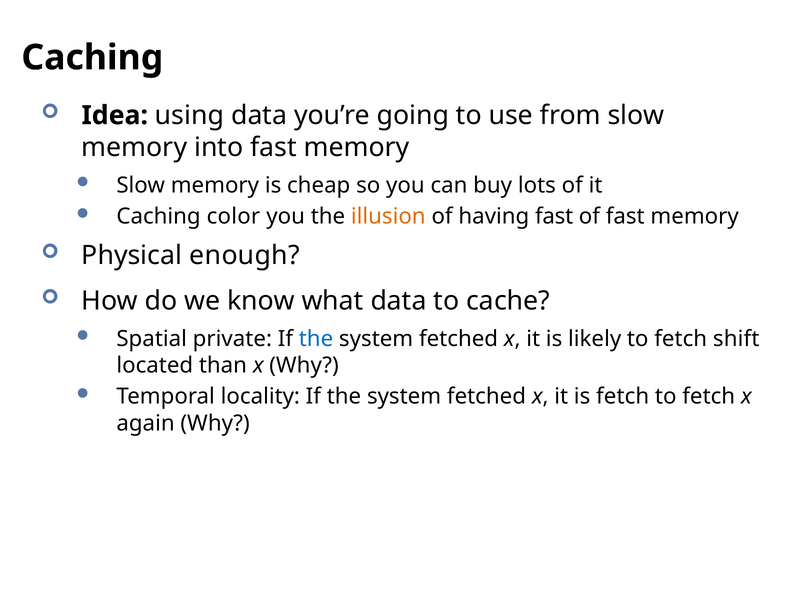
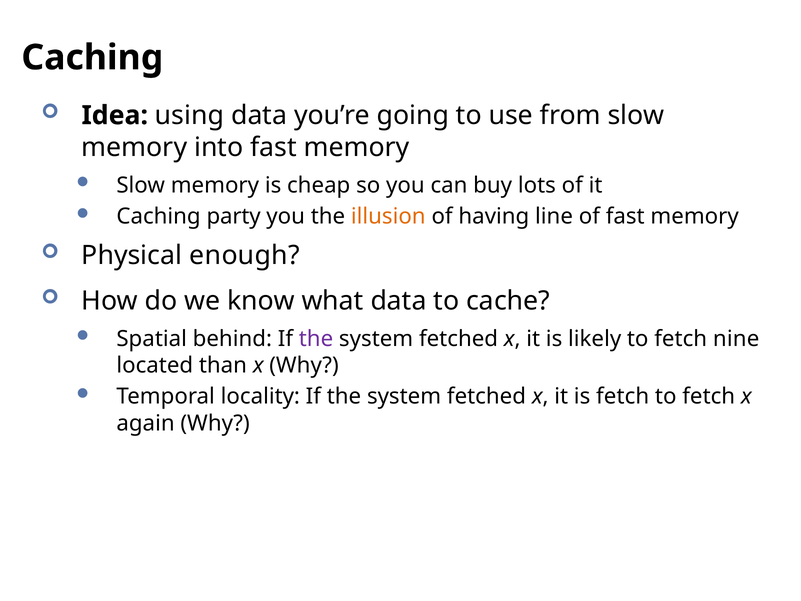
color: color -> party (234, 217)
having fast: fast -> line (554, 217)
private: private -> behind (232, 339)
the colour: blue -> purple (316, 339)
shift: shift -> nine (736, 339)
